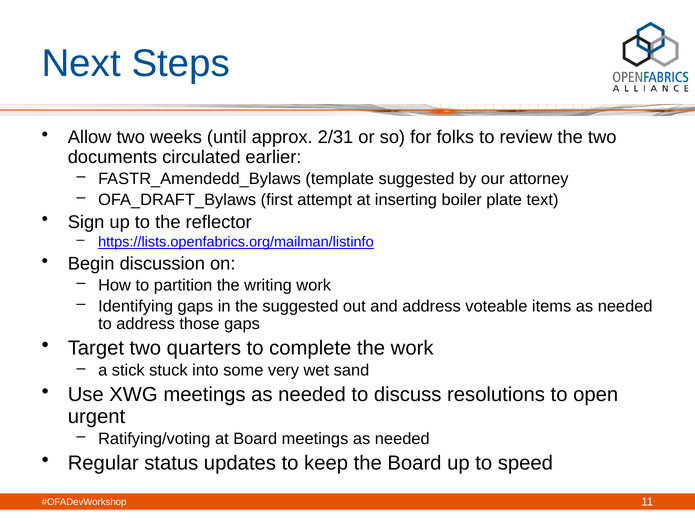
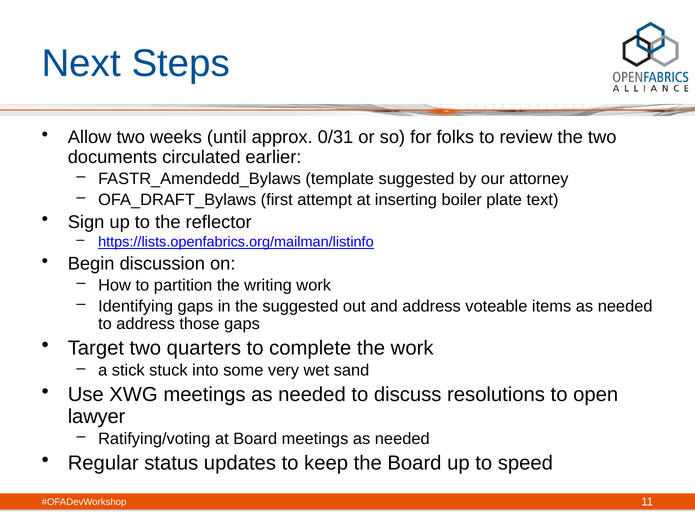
2/31: 2/31 -> 0/31 (336, 137)
urgent: urgent -> lawyer (97, 417)
